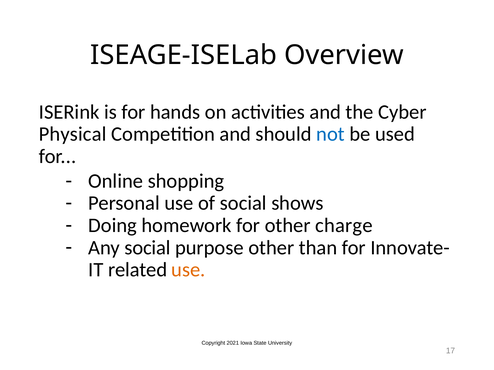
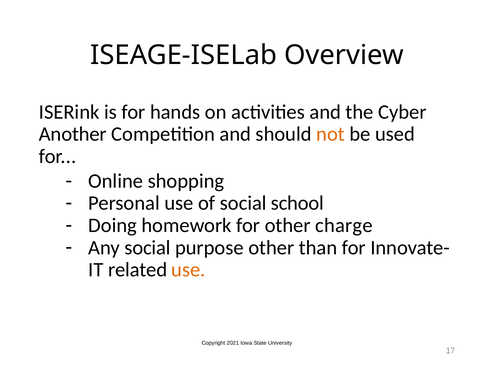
Physical: Physical -> Another (73, 134)
not colour: blue -> orange (331, 134)
shows: shows -> school (297, 203)
